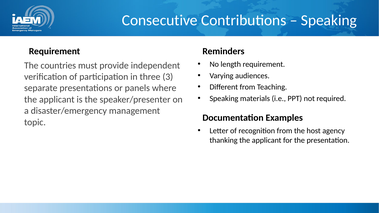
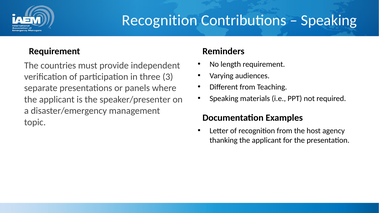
Consecutive: Consecutive -> Recognition (160, 20)
